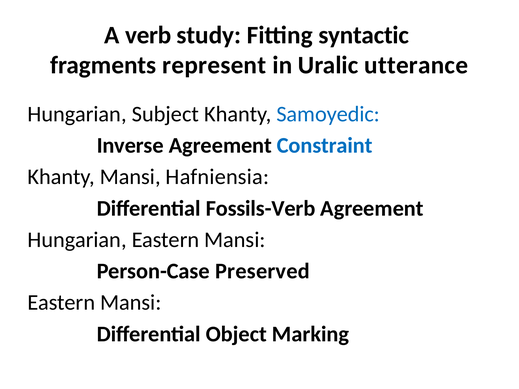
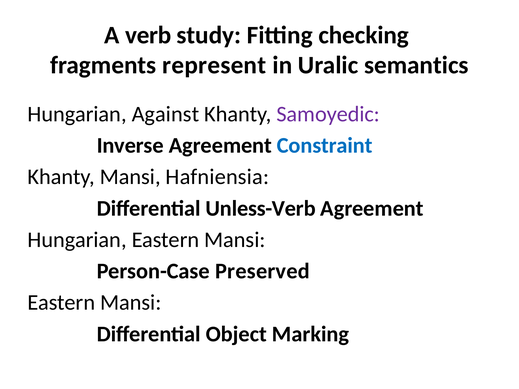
syntactic: syntactic -> checking (364, 35)
utterance: utterance -> semantics (416, 65)
Subject: Subject -> Against (165, 114)
Samoyedic colour: blue -> purple (328, 114)
Fossils-Verb: Fossils-Verb -> Unless-Verb (261, 208)
